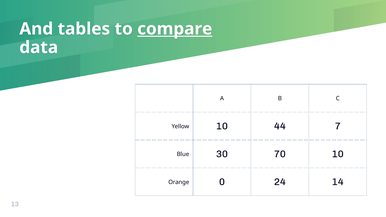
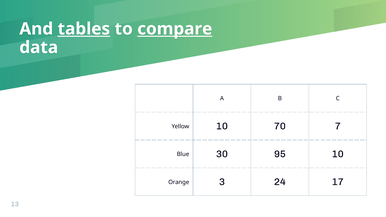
tables underline: none -> present (84, 29)
44: 44 -> 70 (280, 126)
70: 70 -> 95 (280, 154)
0: 0 -> 3 (222, 182)
14: 14 -> 17 (338, 182)
